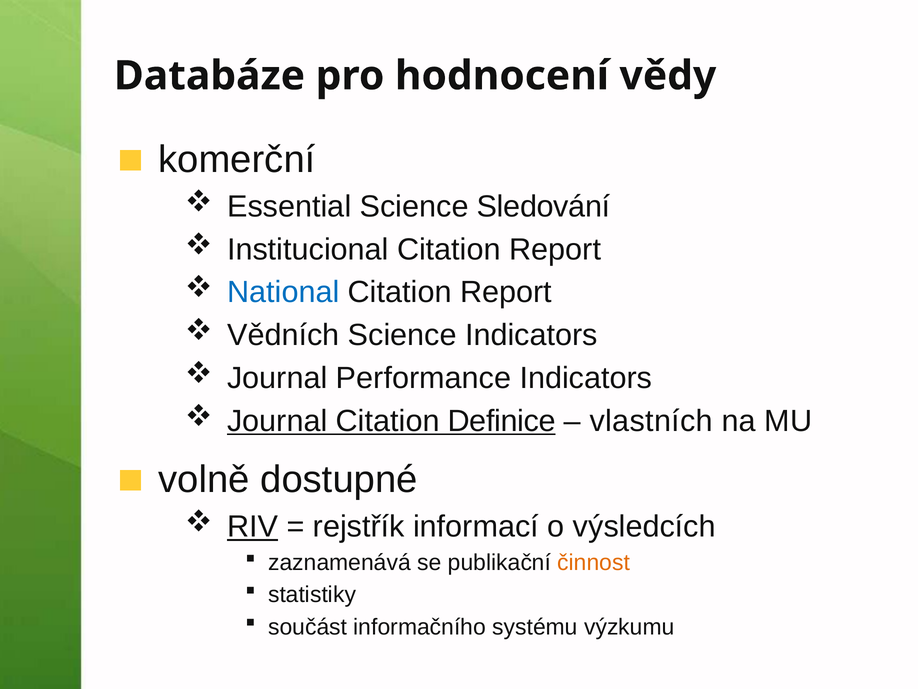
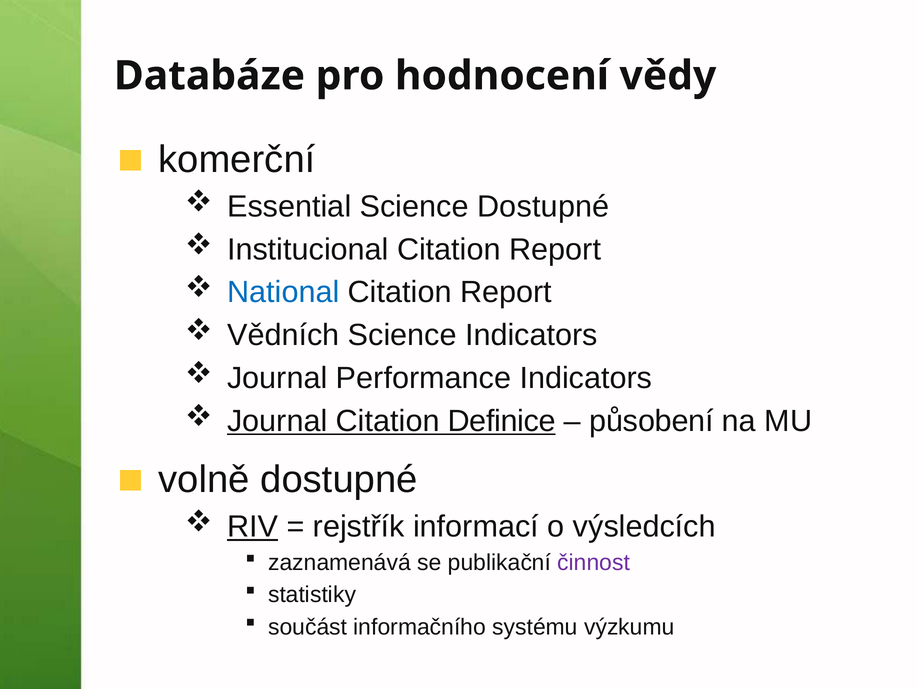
Science Sledování: Sledování -> Dostupné (543, 206)
vlastních: vlastních -> působení (652, 421)
činnost colour: orange -> purple (594, 562)
